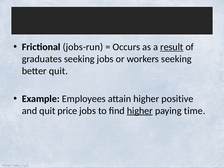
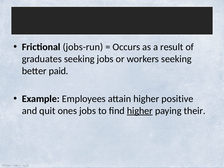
result underline: present -> none (172, 47)
better quit: quit -> paid (59, 71)
price: price -> ones (67, 111)
time: time -> their (195, 111)
